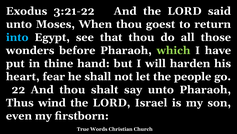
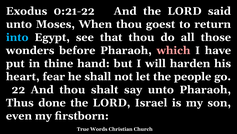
3:21-22: 3:21-22 -> 0:21-22 (74, 11)
which colour: light green -> pink (173, 50)
wind: wind -> done (52, 102)
